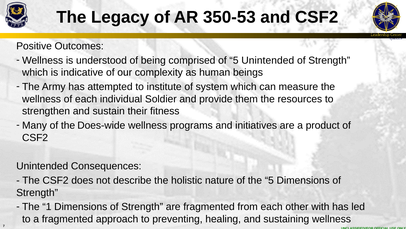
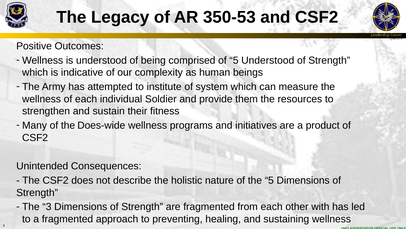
5 Unintended: Unintended -> Understood (268, 60)
1: 1 -> 3 (47, 206)
